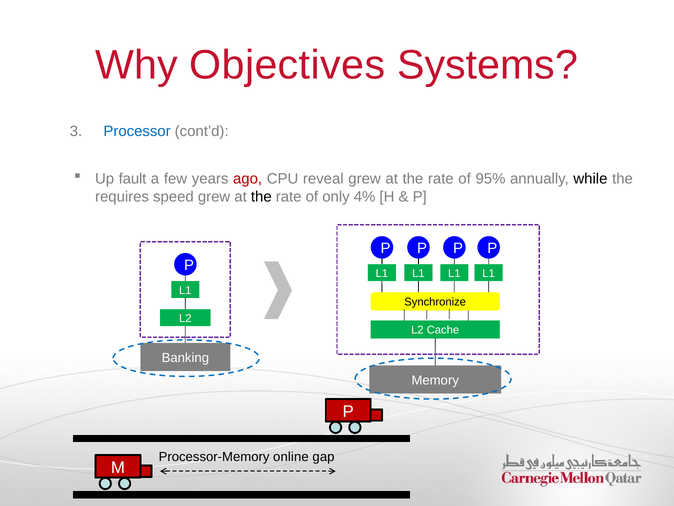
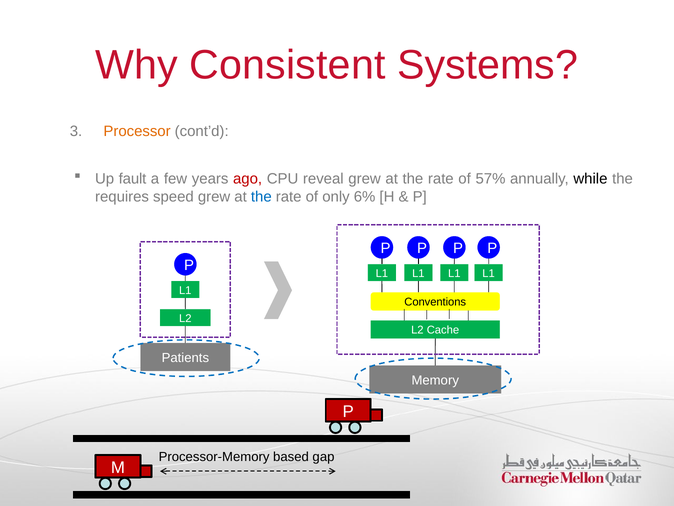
Objectives: Objectives -> Consistent (287, 65)
Processor colour: blue -> orange (137, 131)
95%: 95% -> 57% (490, 178)
the colour: black -> blue (261, 196)
4%: 4% -> 6% (365, 196)
Synchronize: Synchronize -> Conventions (435, 302)
Banking: Banking -> Patients (185, 358)
online: online -> based (291, 456)
